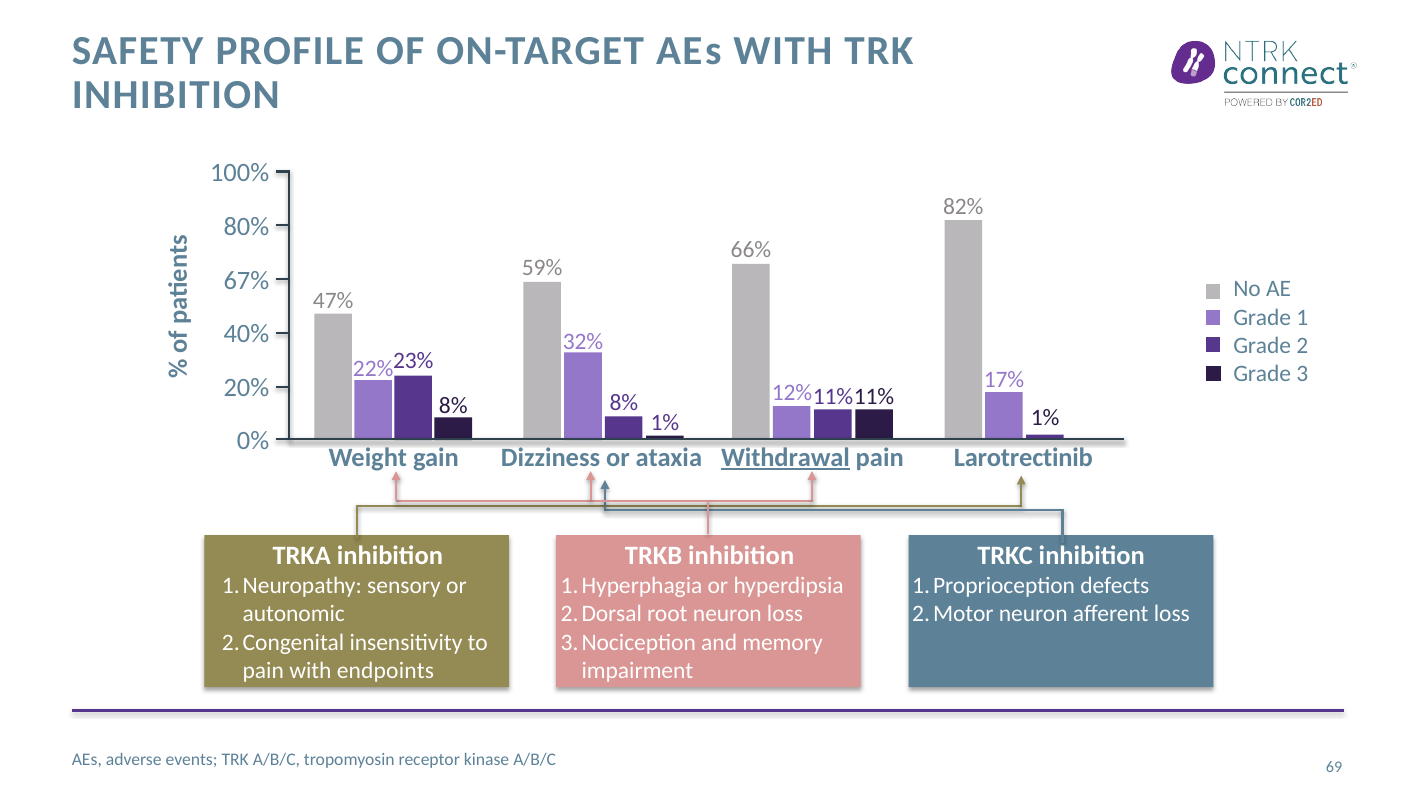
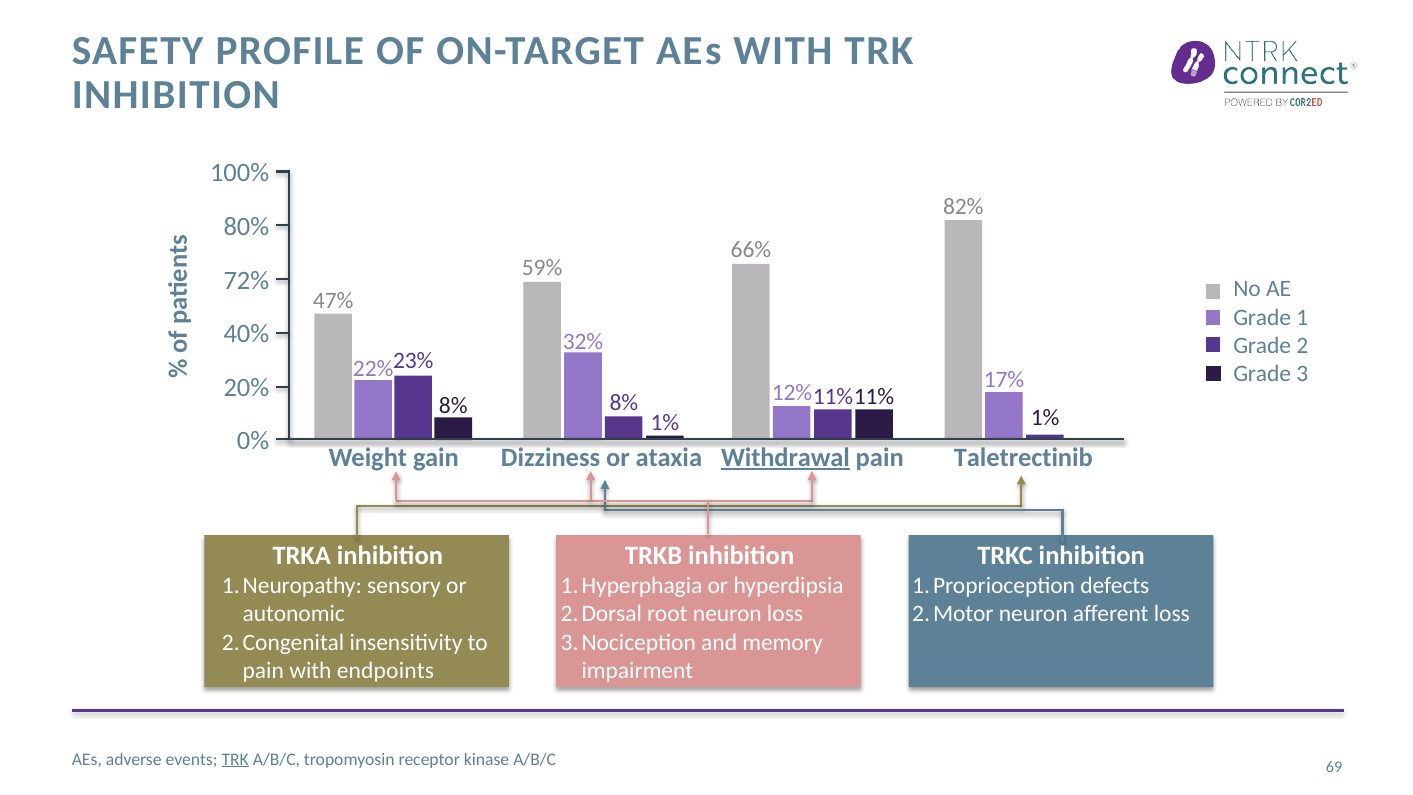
67%: 67% -> 72% (246, 280)
Larotrectinib: Larotrectinib -> Taletrectinib (1023, 457)
TRK underline: none -> present (235, 759)
